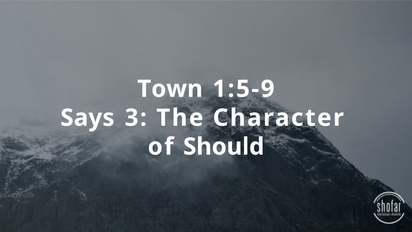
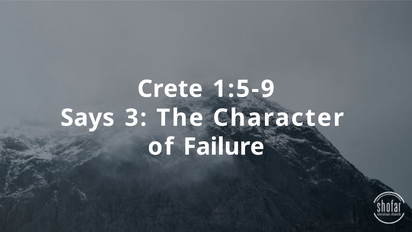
Town: Town -> Crete (170, 89)
Should: Should -> Failure (224, 147)
